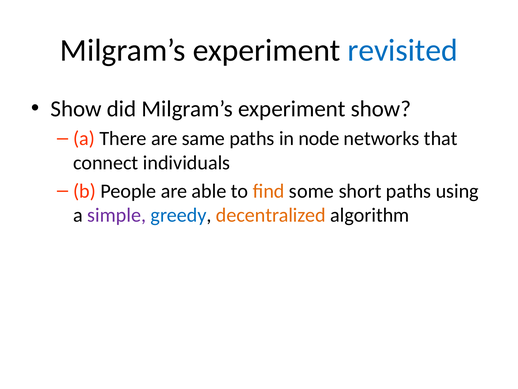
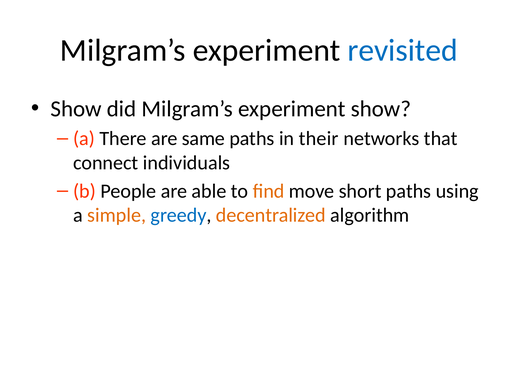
node: node -> their (319, 138)
some: some -> move (312, 191)
simple colour: purple -> orange (117, 215)
